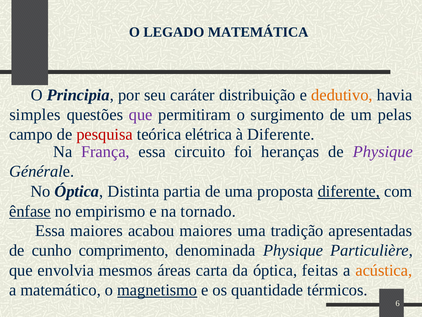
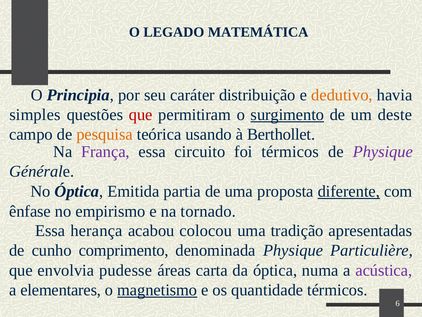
que colour: purple -> red (141, 115)
surgimento underline: none -> present (287, 115)
pelas: pelas -> deste (395, 115)
pesquisa colour: red -> orange (105, 134)
elétrica: elétrica -> usando (209, 134)
à Diferente: Diferente -> Berthollet (281, 134)
foi heranças: heranças -> térmicos (290, 151)
Distinta: Distinta -> Emitida (133, 191)
ênfase underline: present -> none (30, 211)
Essa maiores: maiores -> herança (96, 230)
acabou maiores: maiores -> colocou (206, 230)
mesmos: mesmos -> pudesse (126, 270)
feitas: feitas -> numa (320, 270)
acústica colour: orange -> purple (384, 270)
matemático: matemático -> elementares (61, 290)
